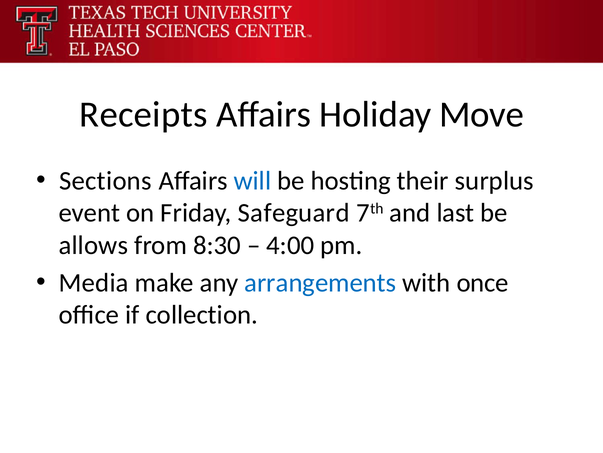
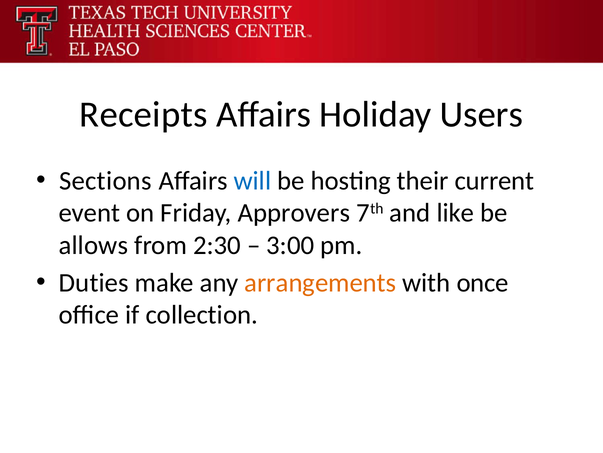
Move: Move -> Users (482, 114)
surplus: surplus -> current (494, 180)
Safeguard: Safeguard -> Approvers (294, 213)
last: last -> like (455, 213)
8:30: 8:30 -> 2:30 (217, 245)
4:00: 4:00 -> 3:00 (290, 245)
Media: Media -> Duties (94, 282)
arrangements colour: blue -> orange (320, 282)
